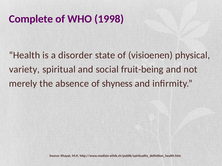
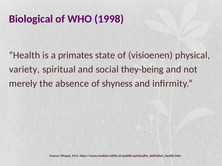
Complete: Complete -> Biological (31, 19)
disorder: disorder -> primates (76, 55)
fruit-being: fruit-being -> they-being (142, 70)
